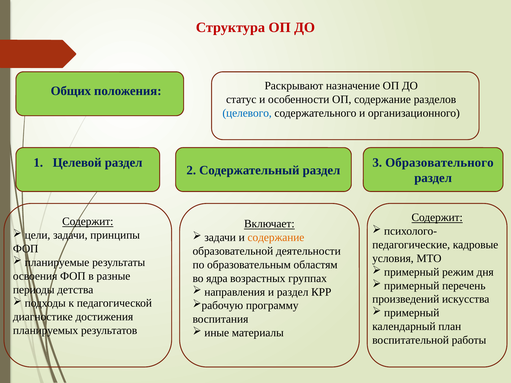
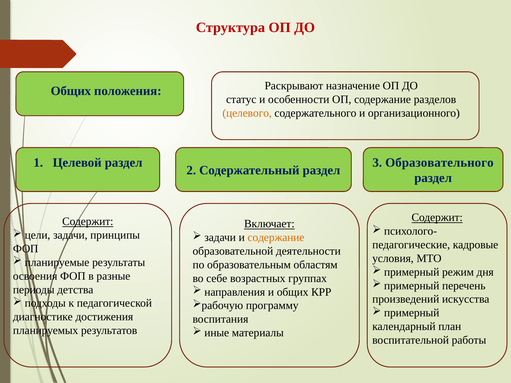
целевого colour: blue -> orange (247, 113)
ядра: ядра -> себе (217, 279)
и раздел: раздел -> общих (293, 292)
